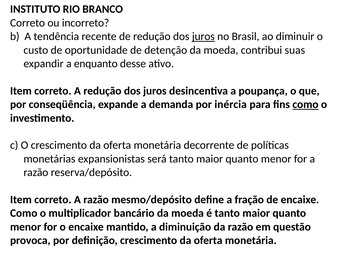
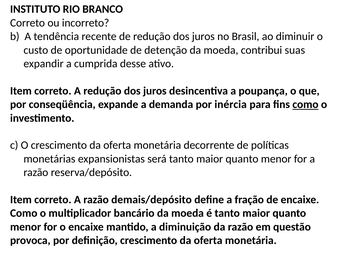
juros underline: present -> none (203, 36)
enquanto: enquanto -> cumprida (96, 63)
mesmo/depósito: mesmo/depósito -> demais/depósito (152, 199)
